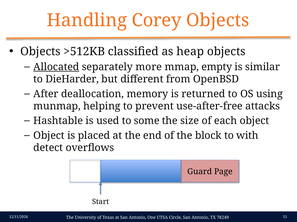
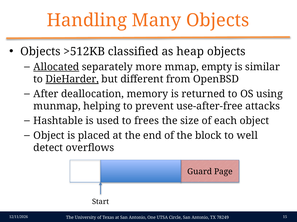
Corey: Corey -> Many (157, 20)
DieHarder underline: none -> present (72, 79)
some: some -> frees (147, 121)
with: with -> well (247, 136)
